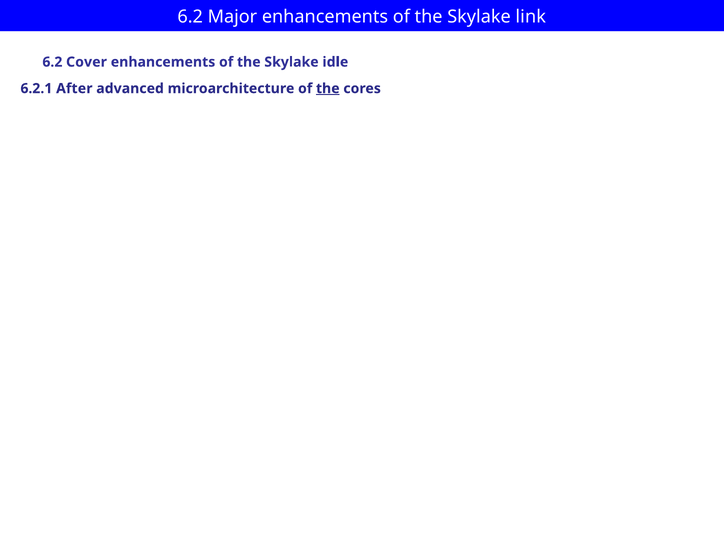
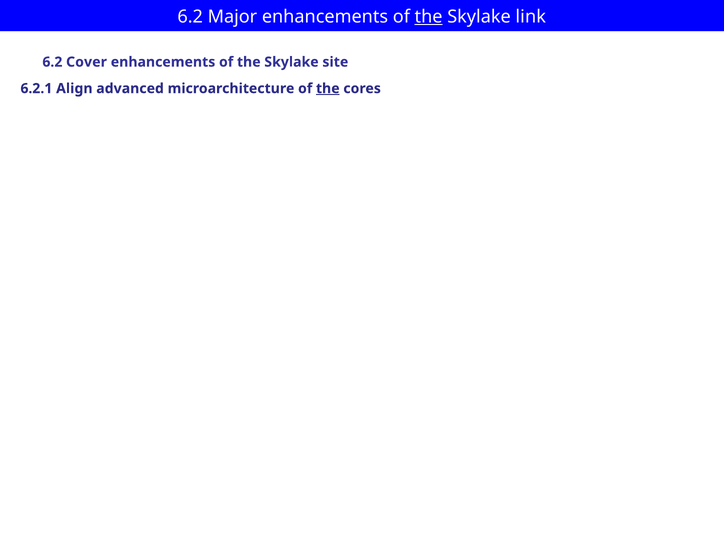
the underline: none -> present (429, 17)
idle: idle -> site (335, 62)
After: After -> Align (74, 89)
